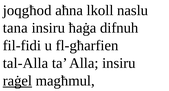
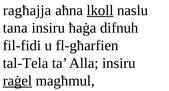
joqgħod: joqgħod -> ragħajja (27, 10)
lkoll underline: none -> present (100, 10)
tal-Alla: tal-Alla -> tal-Tela (26, 63)
